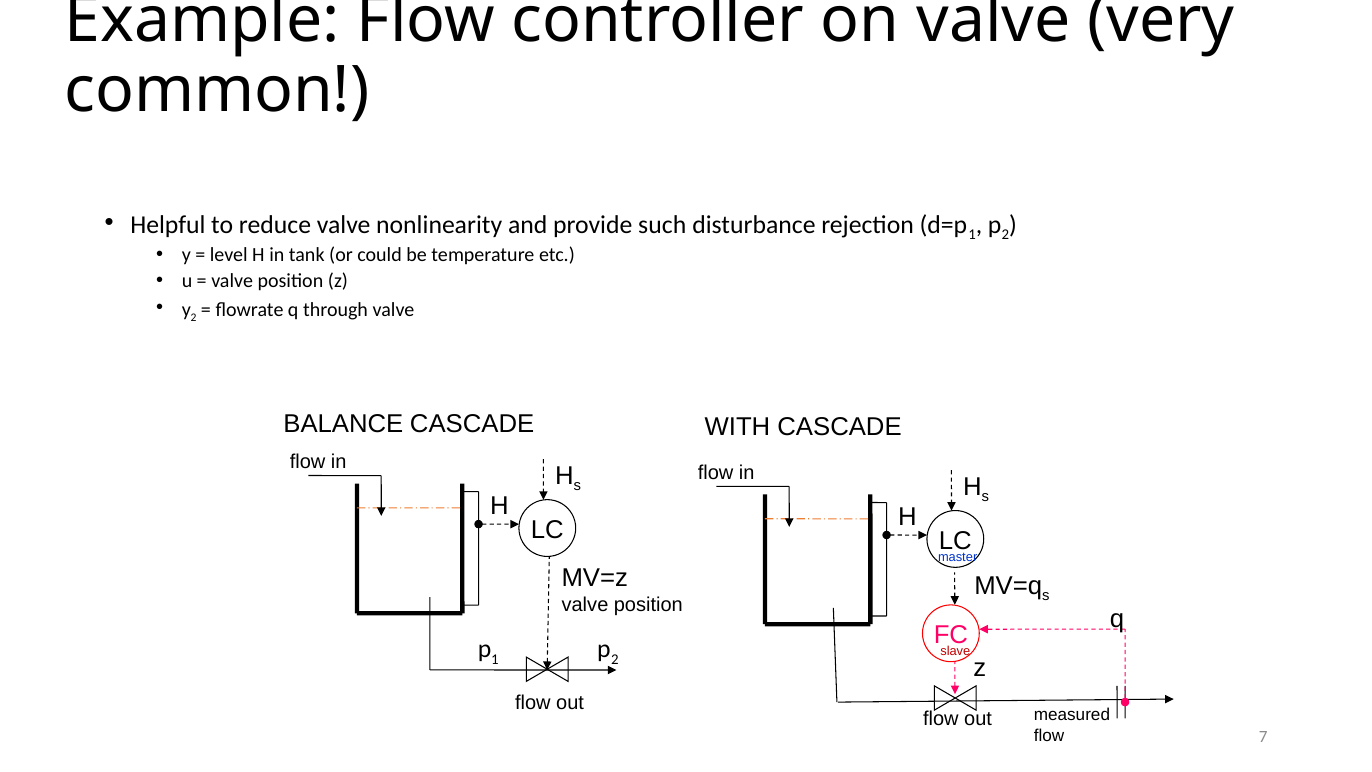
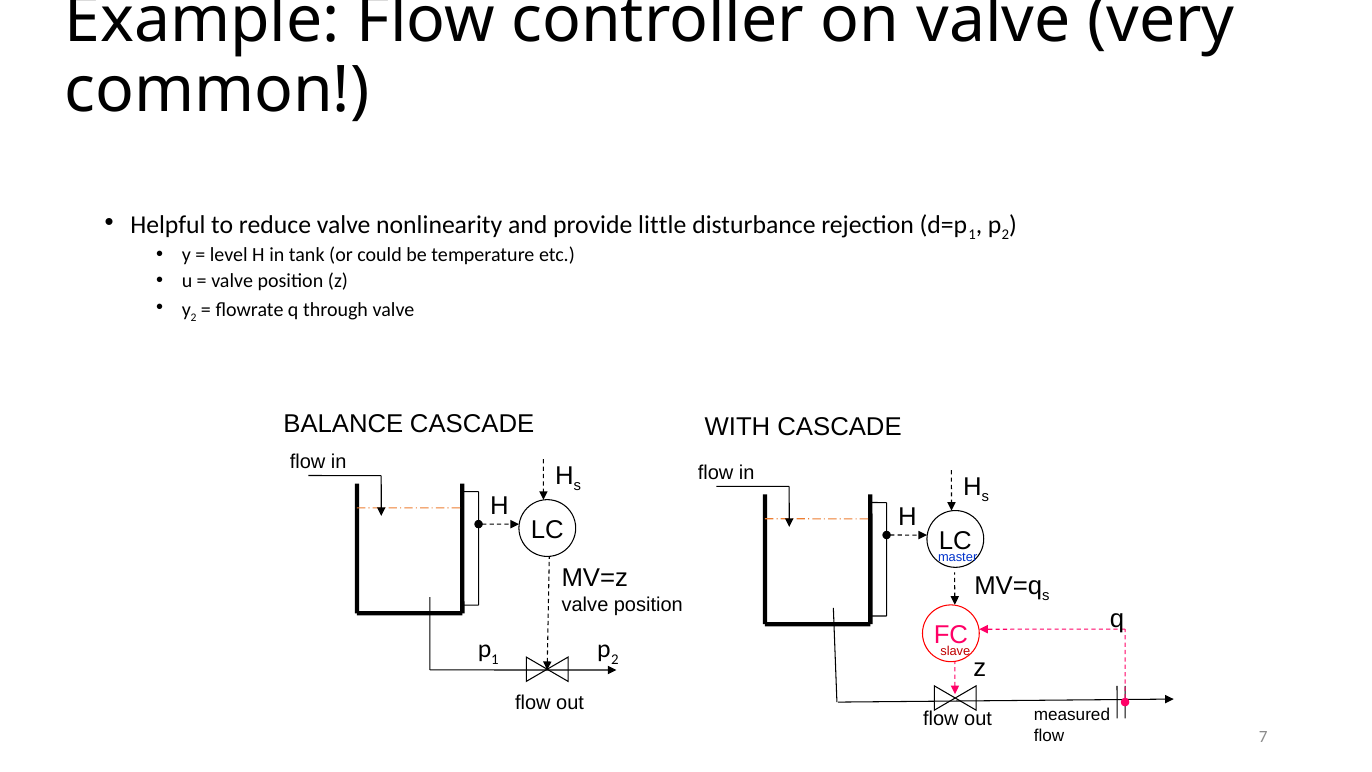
such: such -> little (662, 225)
